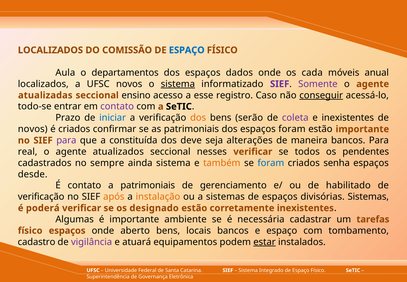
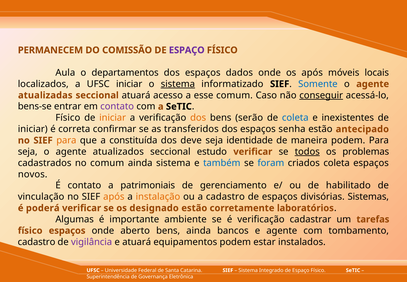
LOCALIZADOS: LOCALIZADOS -> PERMANECEM (50, 50)
ESPAÇO colour: blue -> purple (187, 50)
os cada: cada -> após (312, 73)
anual: anual -> locais (377, 73)
UFSC novos: novos -> iniciar (129, 84)
SIEF colour: purple -> black (280, 84)
Somente colour: purple -> blue (318, 84)
seccional ensino: ensino -> atuará (136, 95)
esse registro: registro -> comum (234, 95)
todo-se: todo-se -> bens-se (35, 106)
Prazo: Prazo -> Físico (68, 118)
iniciar colour: blue -> orange (113, 118)
coleta colour: purple -> blue (295, 118)
novos: novos -> iniciar (33, 129)
é criados: criados -> correta (74, 129)
as patrimoniais: patrimoniais -> transferidos (191, 129)
espaços foram: foram -> senha (292, 129)
estão importante: importante -> antecipado (362, 129)
para colour: purple -> orange (66, 140)
alterações: alterações -> identidade (250, 140)
maneira bancos: bancos -> podem (348, 140)
real: real -> seja (28, 152)
nesses: nesses -> estudo (212, 152)
todos underline: none -> present (307, 152)
pendentes: pendentes -> problemas (366, 152)
no sempre: sempre -> comum (107, 163)
também colour: orange -> blue (222, 163)
criados senha: senha -> coleta (337, 163)
desde: desde -> novos (33, 174)
verificação: verificação -> vinculação (41, 197)
a sistemas: sistemas -> cadastro (225, 197)
corretamente inexistentes: inexistentes -> laboratórios (305, 208)
é necessária: necessária -> verificação (261, 219)
bens locais: locais -> ainda (199, 230)
e espaço: espaço -> agente (282, 230)
estar underline: present -> none (265, 242)
